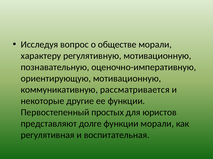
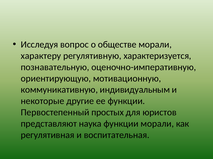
регулятивную мотивационную: мотивационную -> характеризуется (157, 56)
рассматривается: рассматривается -> индивидуальным (135, 90)
долге: долге -> наука (90, 124)
